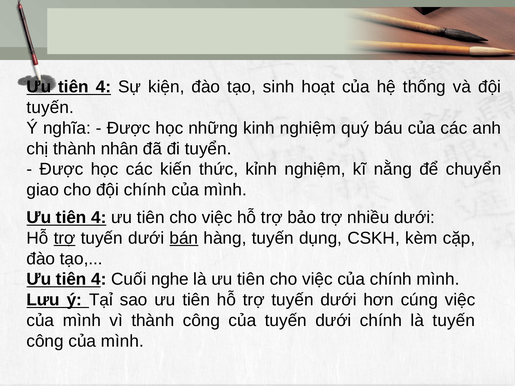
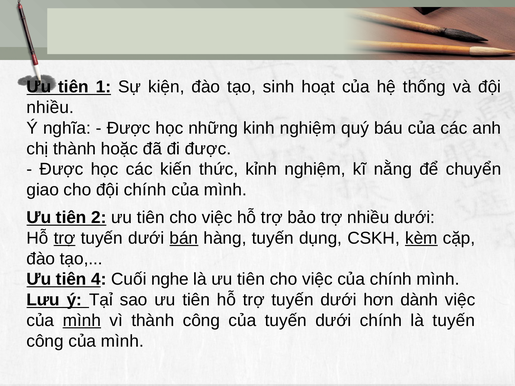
4: 4 -> 1 (103, 87)
tuyến: tuyến -> nhiều (50, 108)
nhân: nhân -> hoặc (119, 149)
đi tuyển: tuyển -> được (208, 149)
4: 4 -> 2 (99, 218)
kèm underline: none -> present (421, 238)
cúng: cúng -> dành (419, 300)
mình underline: none -> present (82, 321)
